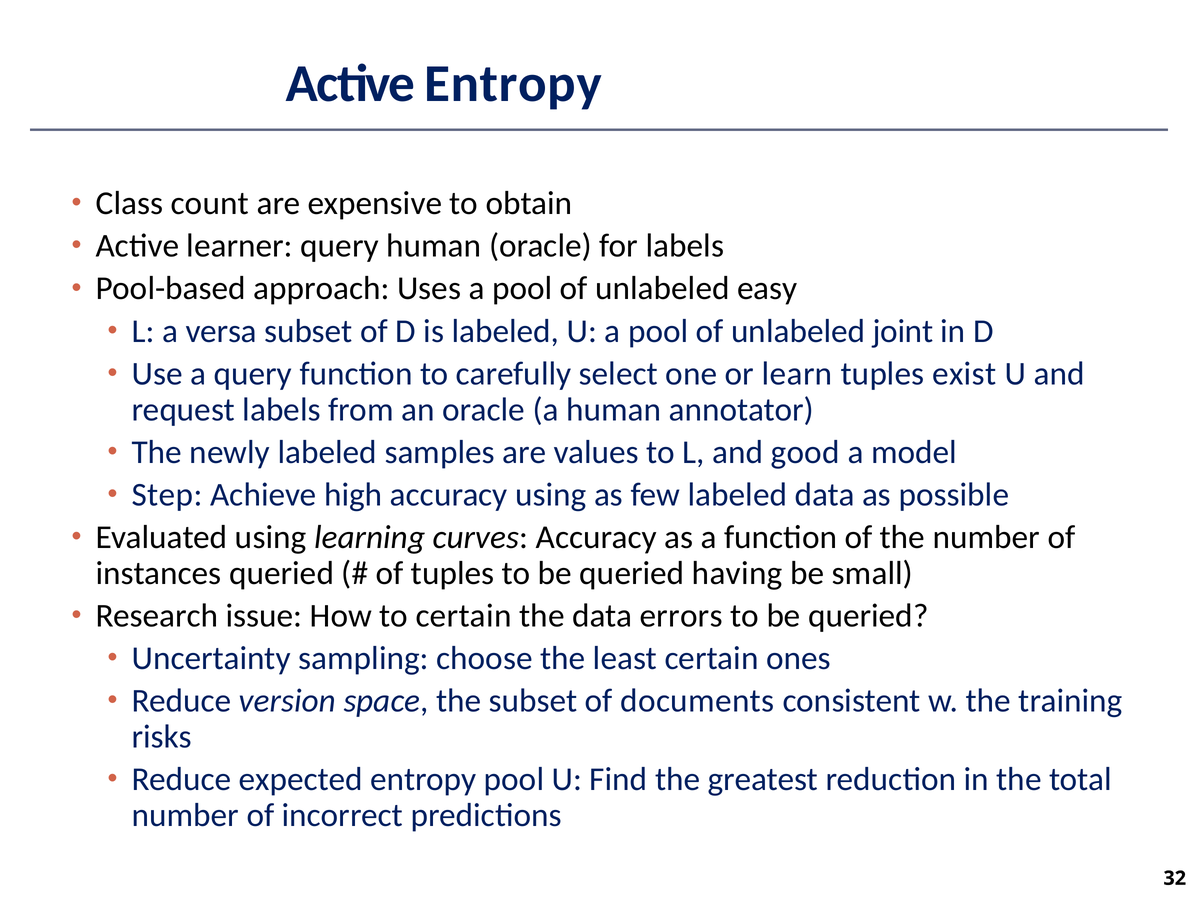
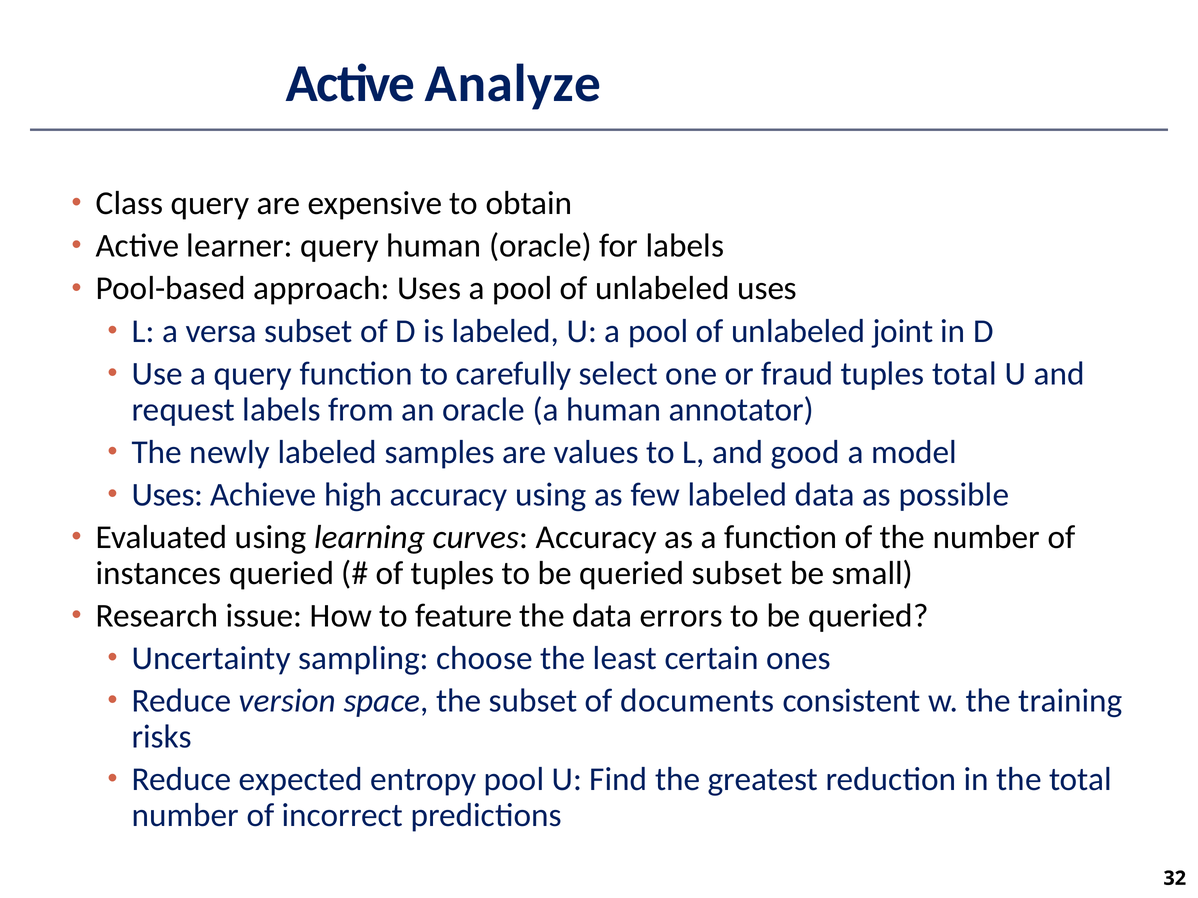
Active Entropy: Entropy -> Analyze (513, 84)
Class count: count -> query (210, 203)
unlabeled easy: easy -> uses (767, 289)
learn: learn -> fraud (797, 374)
tuples exist: exist -> total (964, 374)
Step: Step -> Uses (167, 495)
queried having: having -> subset (737, 573)
to certain: certain -> feature (464, 616)
